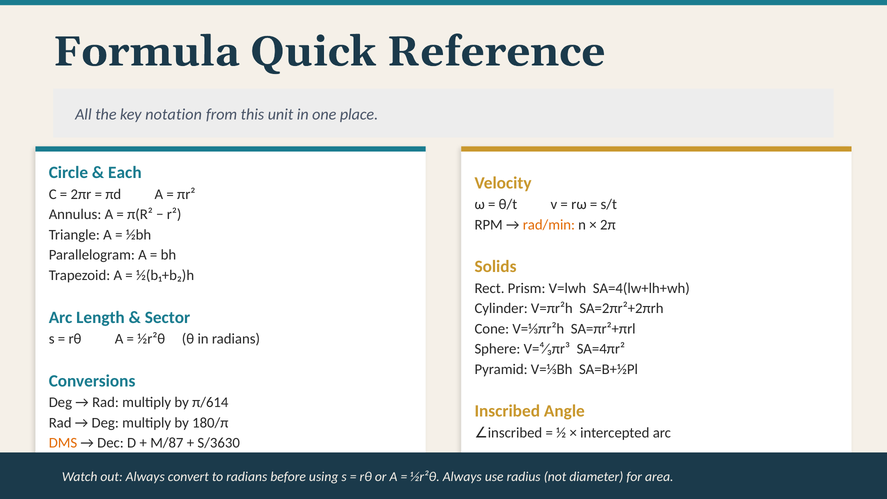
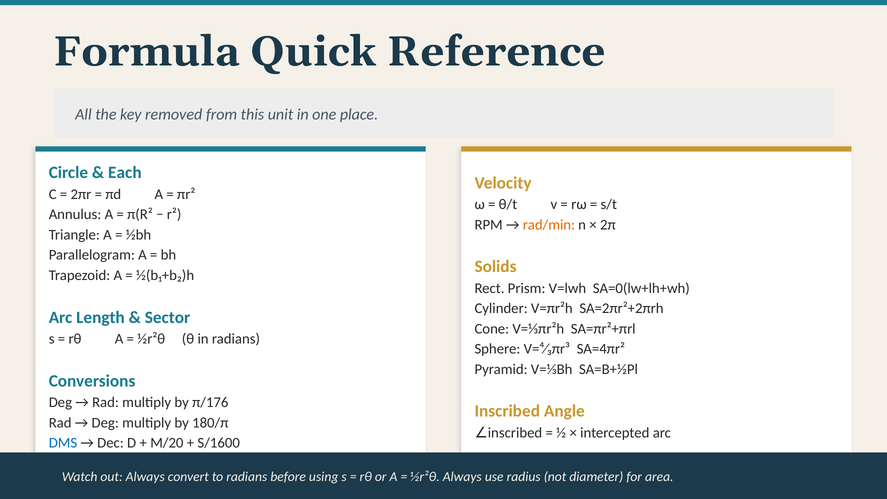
notation: notation -> removed (174, 114)
SA=4(lw+lh+wh: SA=4(lw+lh+wh -> SA=0(lw+lh+wh (641, 288)
π/614: π/614 -> π/176 (210, 402)
DMS colour: orange -> blue (63, 443)
M/87: M/87 -> M/20 (167, 443)
S/3630: S/3630 -> S/1600 (219, 443)
